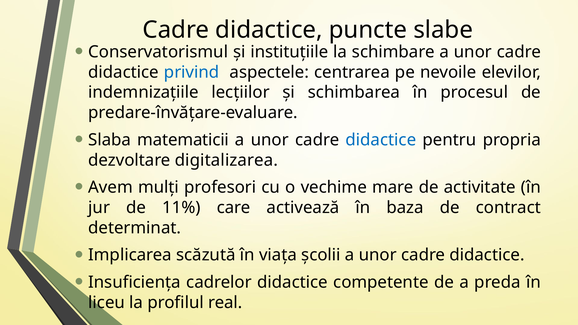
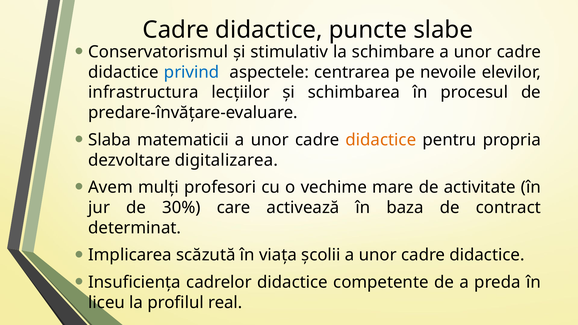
instituțiile: instituțiile -> stimulativ (289, 52)
indemnizațiile: indemnizațiile -> infrastructura (143, 92)
didactice colour: blue -> orange (381, 140)
11%: 11% -> 30% (181, 208)
